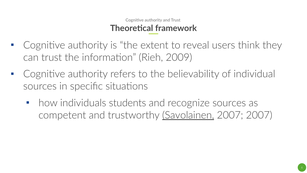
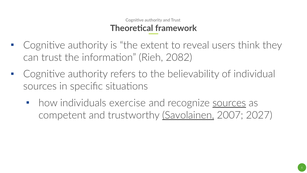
2009: 2009 -> 2082 (179, 57)
students: students -> exercise (127, 103)
sources underline: none -> present (229, 103)
2007 2007: 2007 -> 2027 (259, 115)
